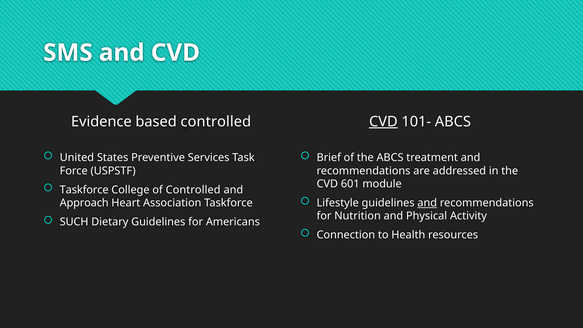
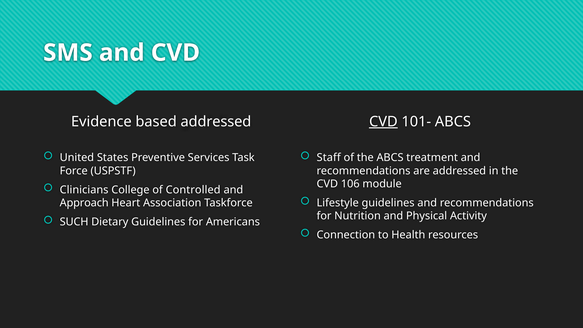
based controlled: controlled -> addressed (216, 122)
Brief: Brief -> Staff (329, 158)
601: 601 -> 106 (350, 184)
Taskforce: Taskforce -> Clinicians (84, 190)
and underline: present -> none (427, 203)
